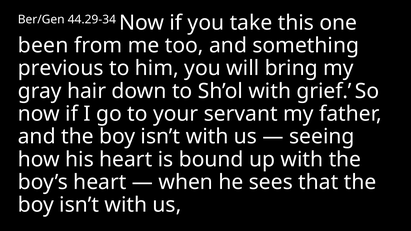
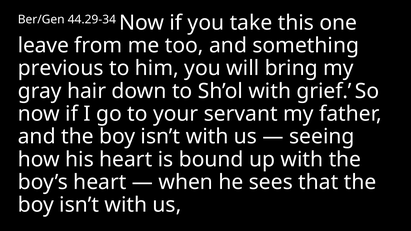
been: been -> leave (43, 46)
